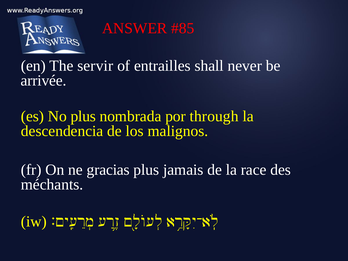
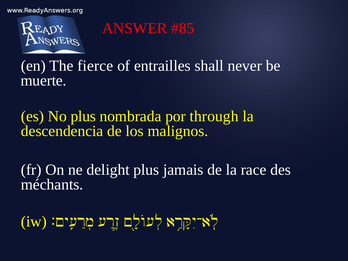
servir: servir -> fierce (95, 66)
arrivée: arrivée -> muerte (44, 81)
gracias: gracias -> delight (108, 170)
